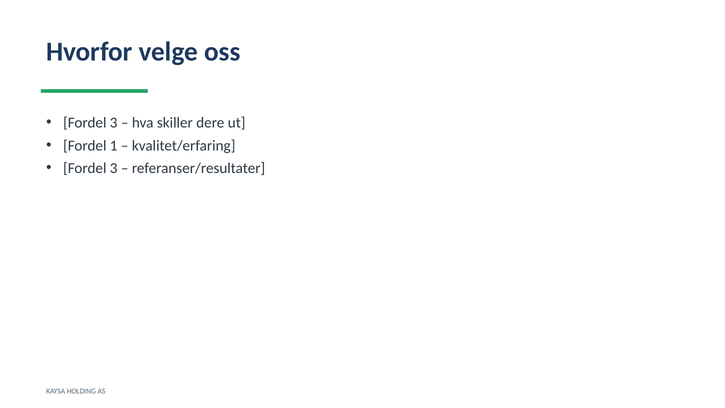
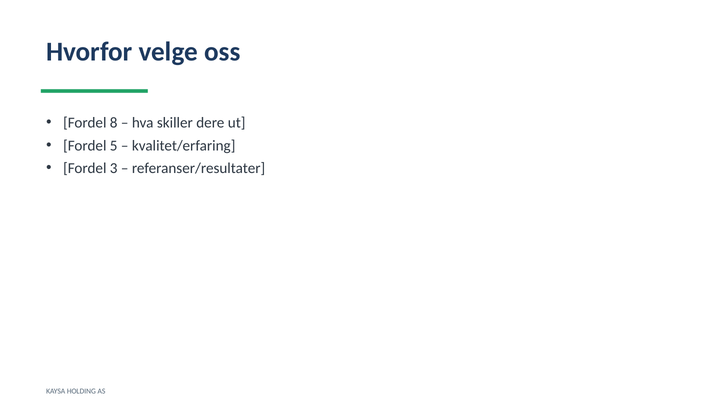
3: 3 -> 8 (114, 123)
1: 1 -> 5 (114, 145)
